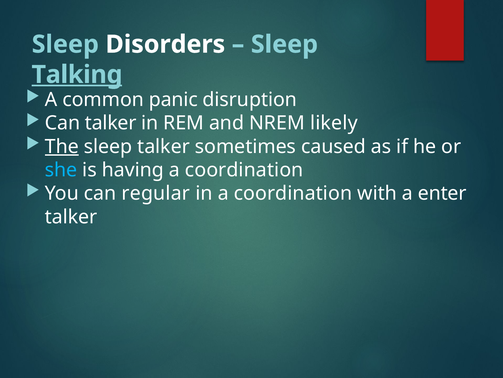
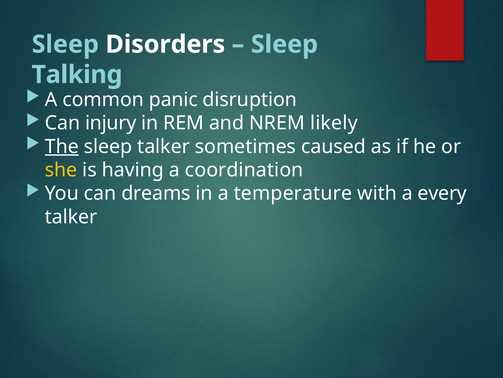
Talking underline: present -> none (77, 74)
Can talker: talker -> injury (111, 123)
she colour: light blue -> yellow (61, 170)
regular: regular -> dreams (156, 193)
in a coordination: coordination -> temperature (293, 193)
enter: enter -> every (442, 193)
